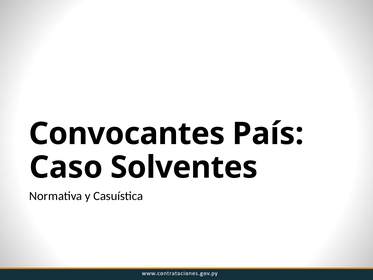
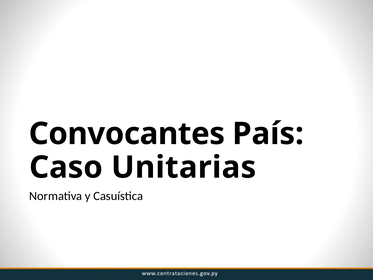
Solventes: Solventes -> Unitarias (184, 167)
